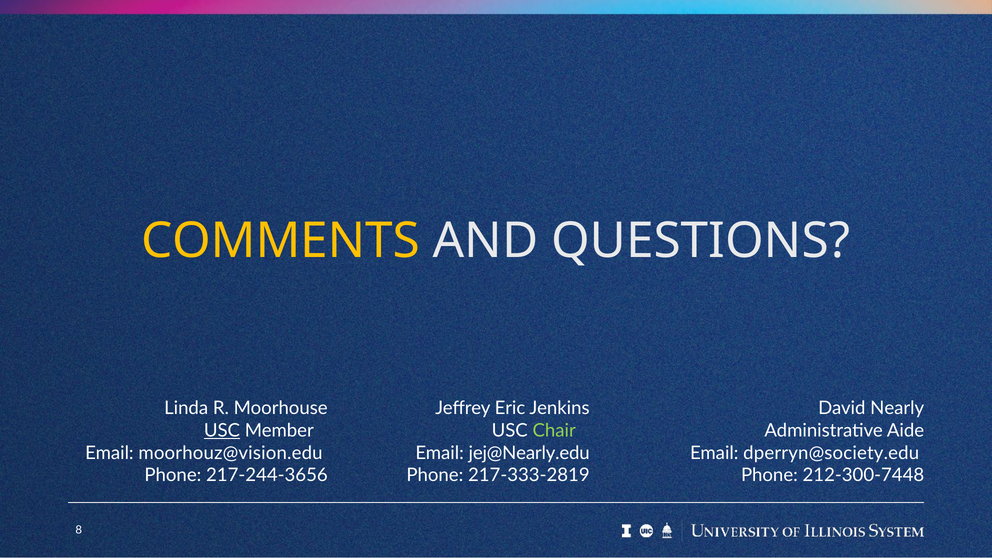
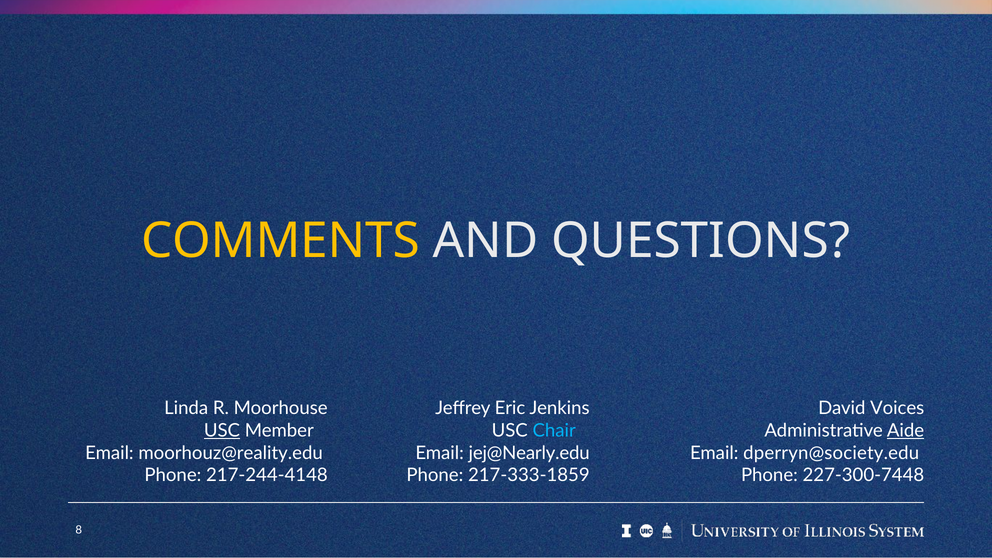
Nearly: Nearly -> Voices (897, 408)
Chair colour: light green -> light blue (554, 431)
Aide underline: none -> present (906, 431)
moorhouz@vision.edu: moorhouz@vision.edu -> moorhouz@reality.edu (231, 453)
217-244-3656: 217-244-3656 -> 217-244-4148 (267, 475)
217-333-2819: 217-333-2819 -> 217-333-1859 (529, 475)
212-300-7448: 212-300-7448 -> 227-300-7448 (863, 475)
